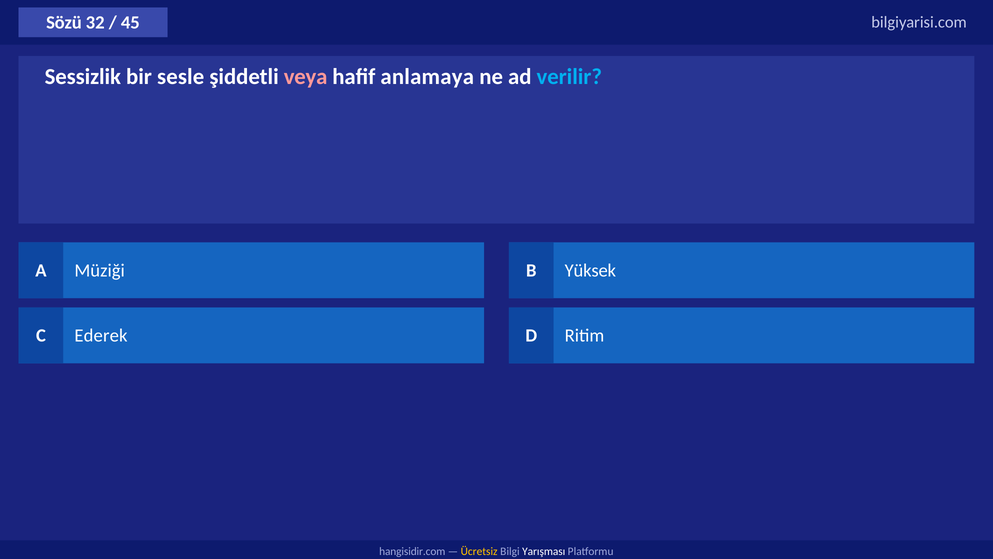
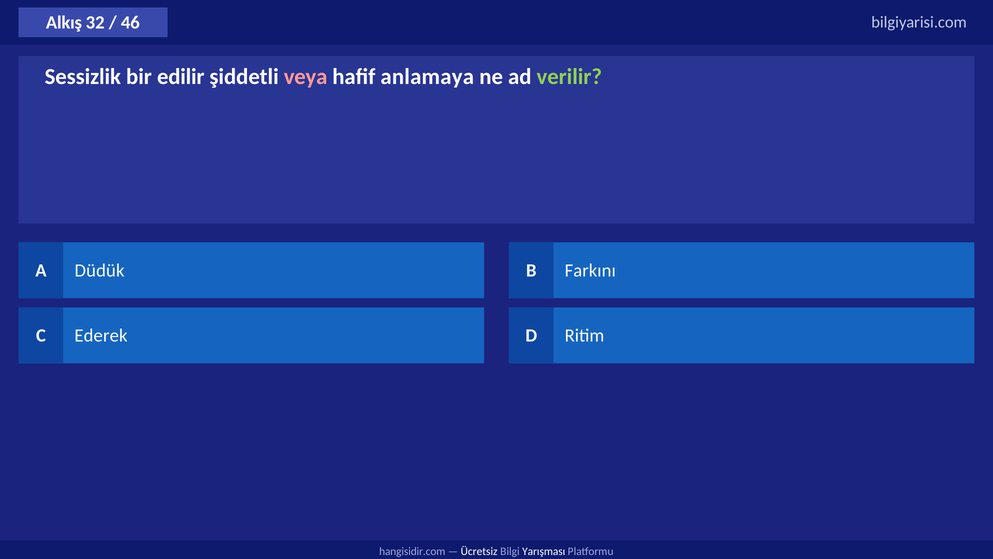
Sözü: Sözü -> Alkış (64, 23)
45: 45 -> 46 (130, 23)
sesle: sesle -> edilir (181, 76)
verilir colour: light blue -> light green (569, 76)
Müziği: Müziği -> Düdük (100, 270)
Yüksek: Yüksek -> Farkını (590, 270)
Ücretsiz colour: yellow -> white (479, 551)
